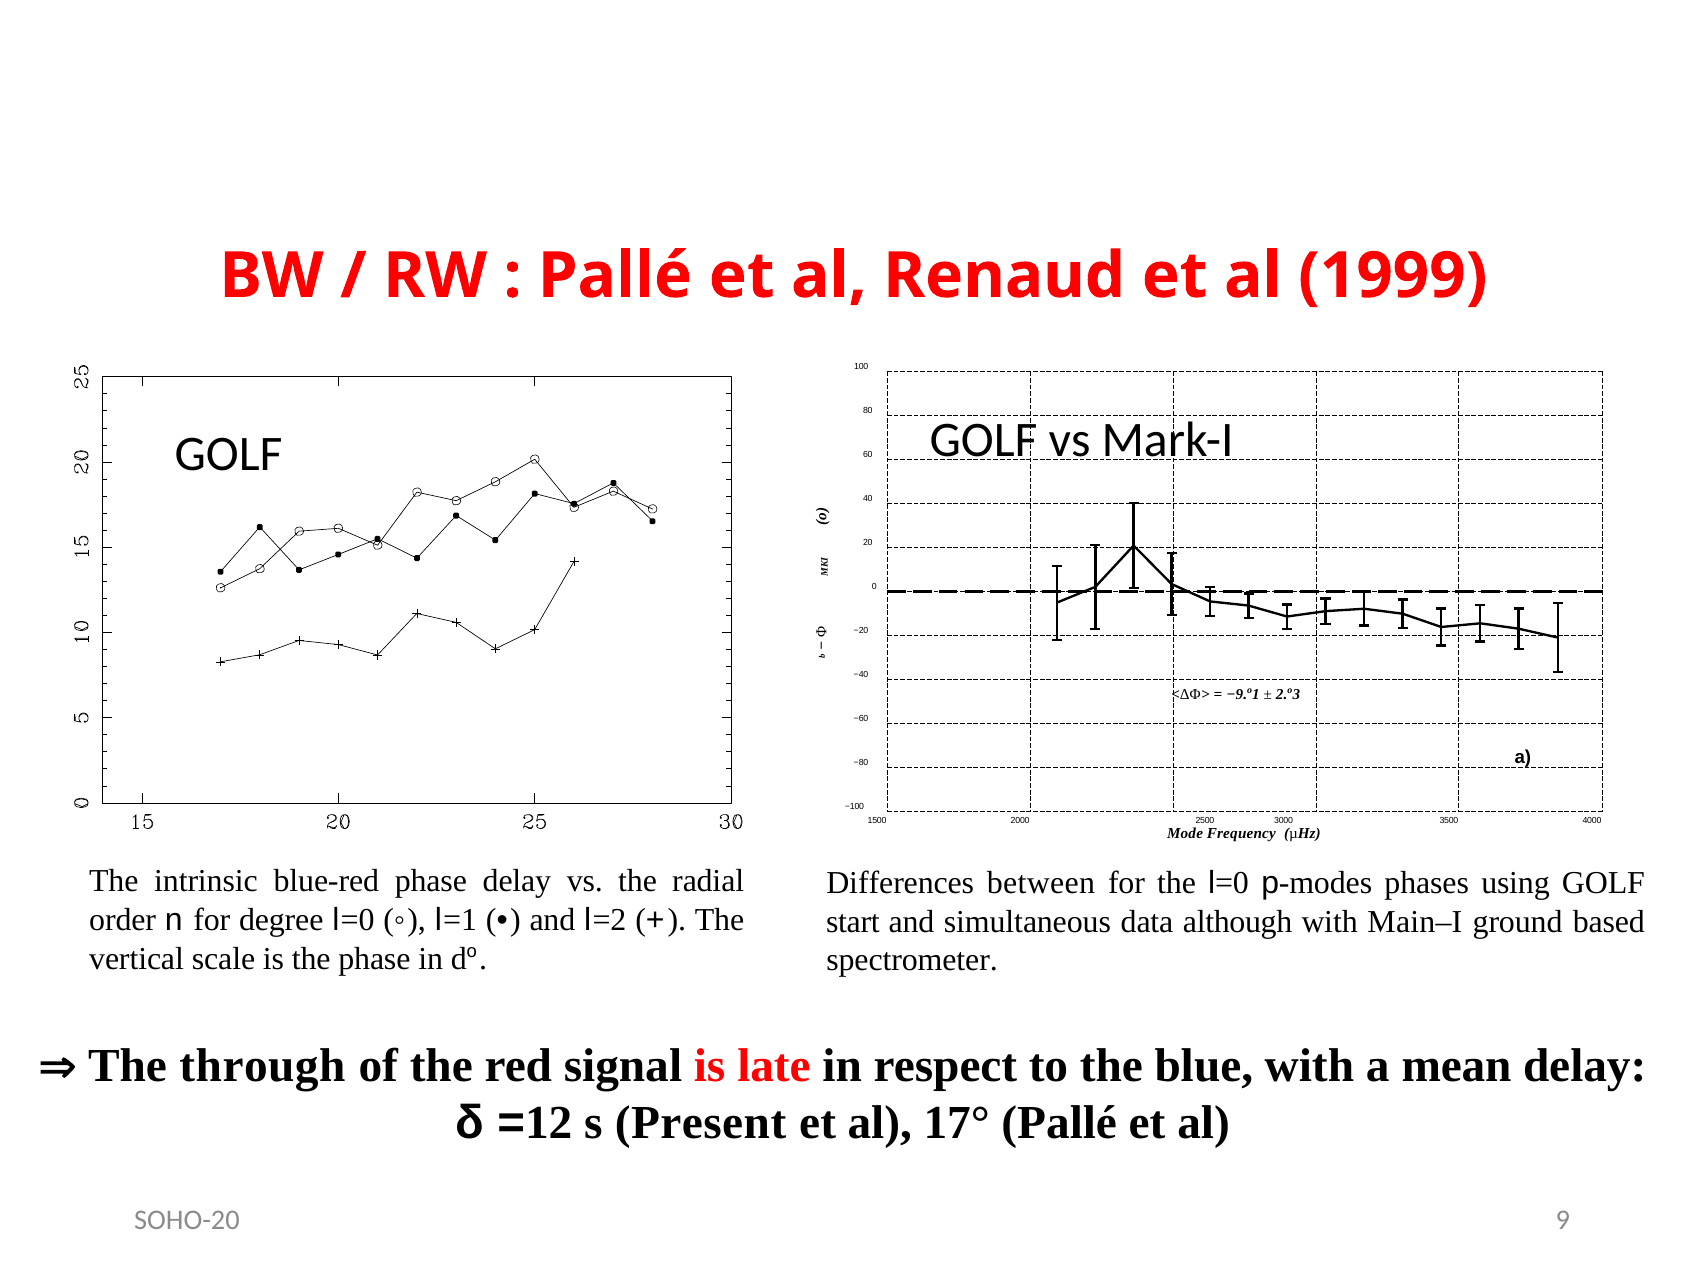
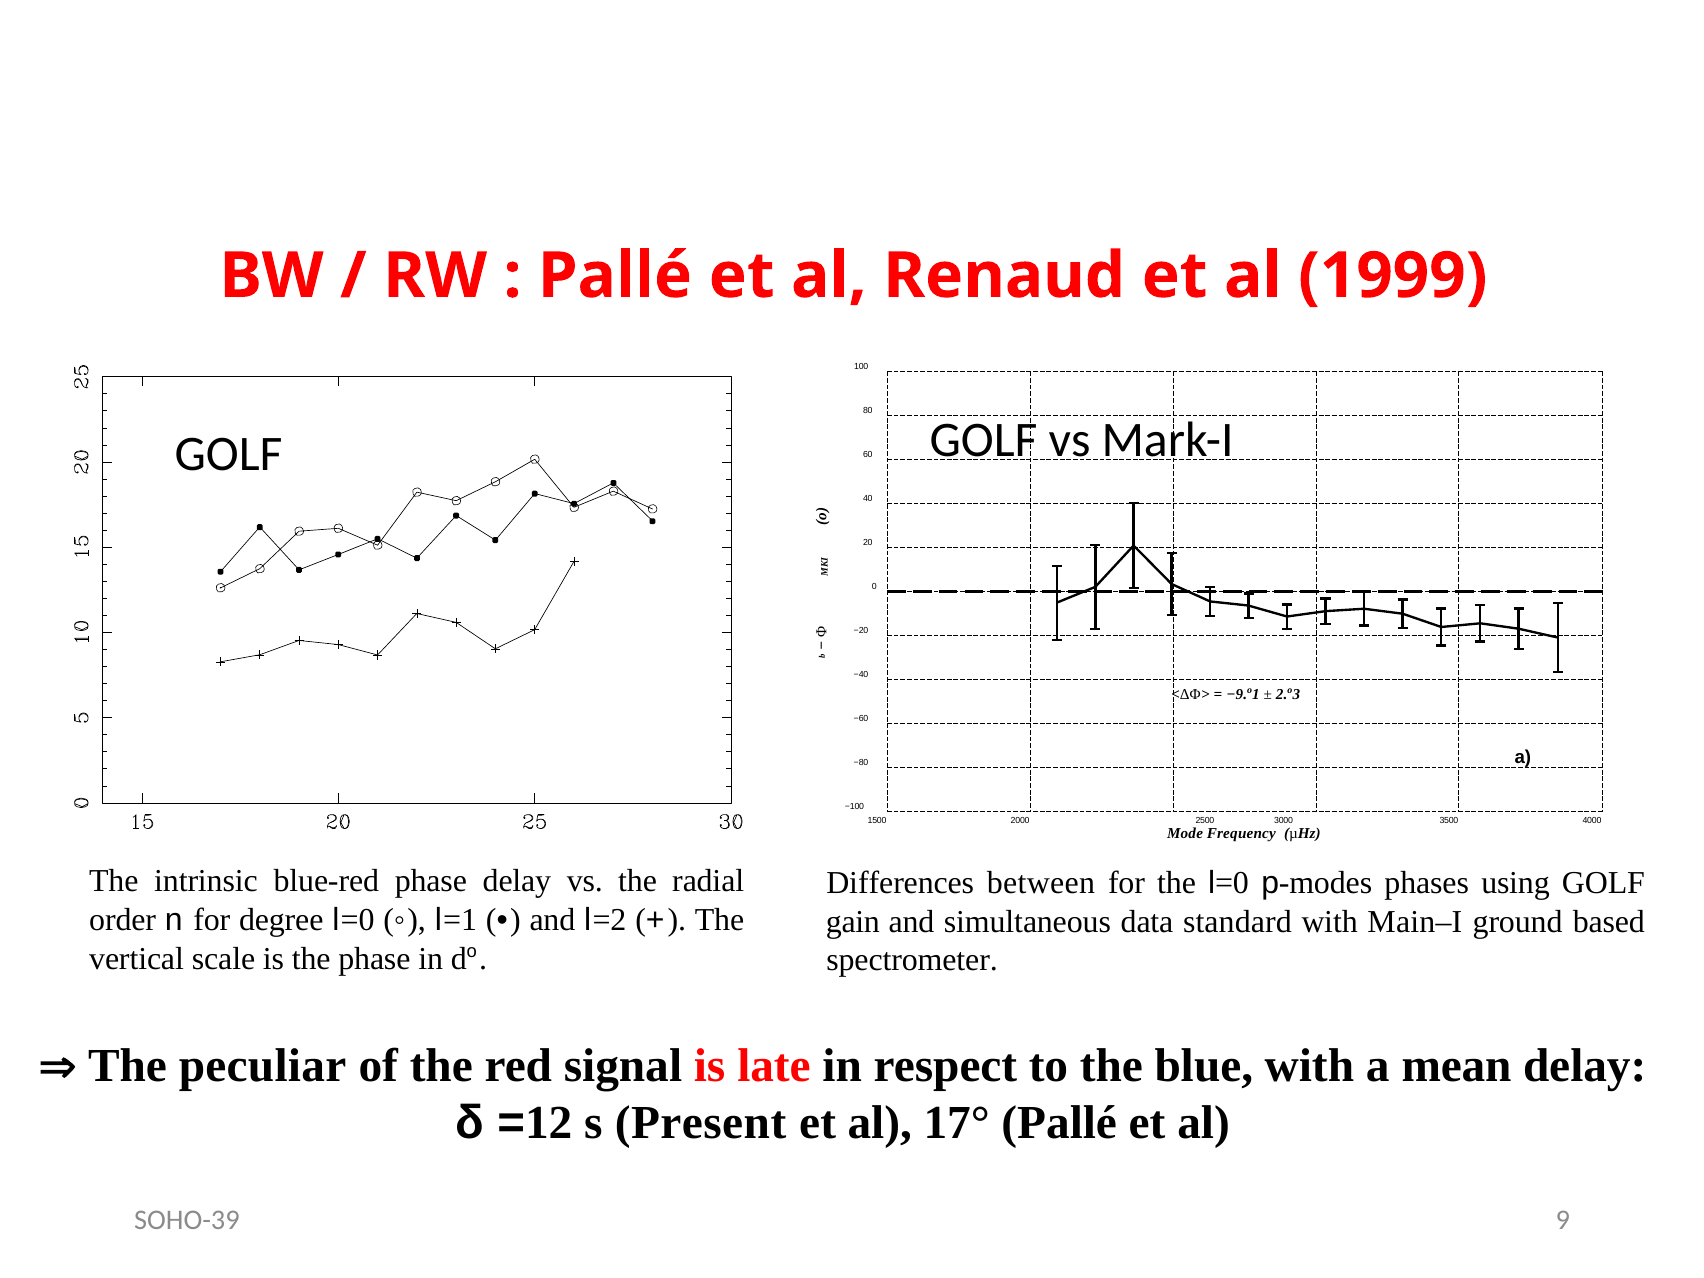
start: start -> gain (853, 922)
although: although -> standard (1237, 922)
through: through -> peculiar (263, 1066)
SOHO-20: SOHO-20 -> SOHO-39 (187, 1220)
